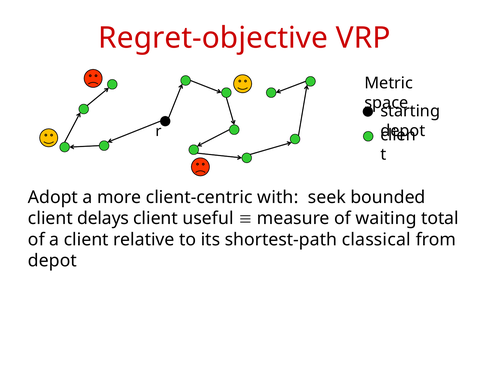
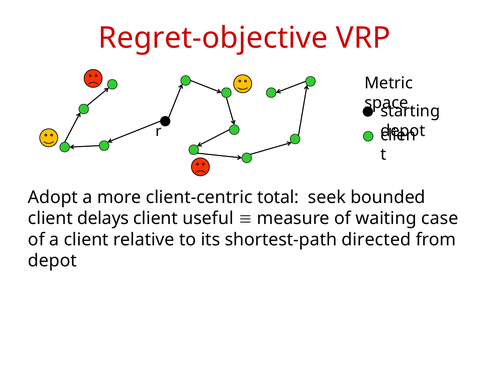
with: with -> total (278, 197)
total: total -> case (440, 218)
classical: classical -> directed (376, 239)
